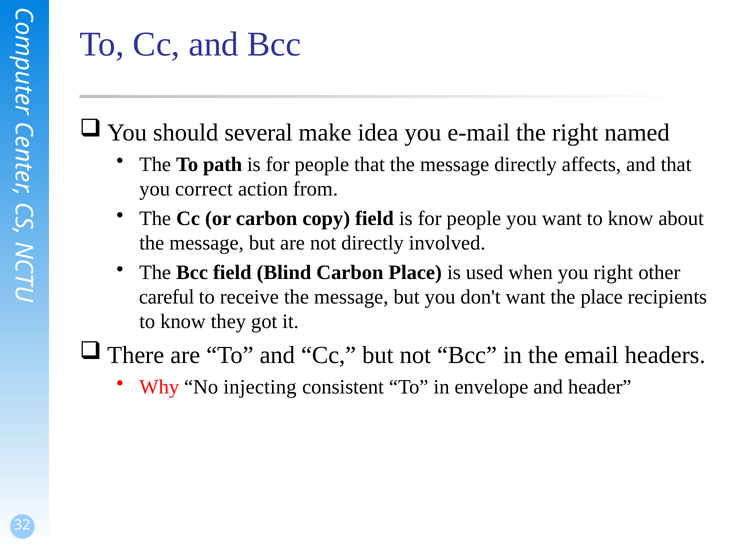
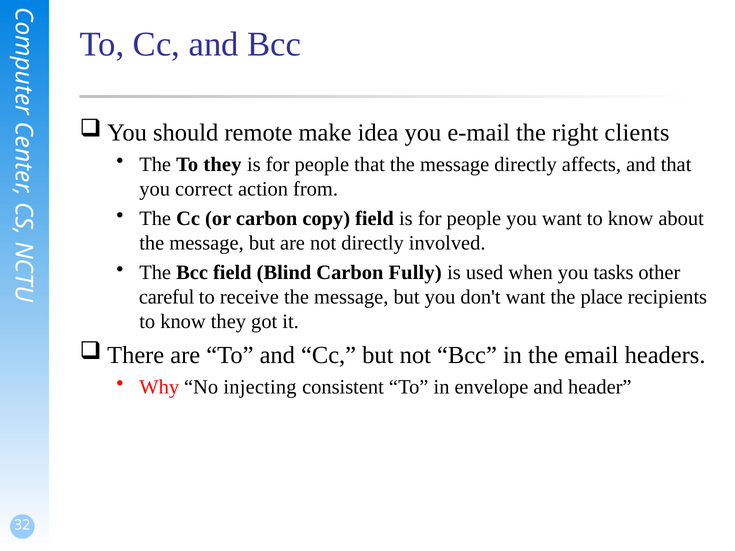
several: several -> remote (258, 133)
named: named -> clients (637, 133)
To path: path -> they (222, 165)
Carbon Place: Place -> Fully (415, 273)
you right: right -> tasks (613, 273)
